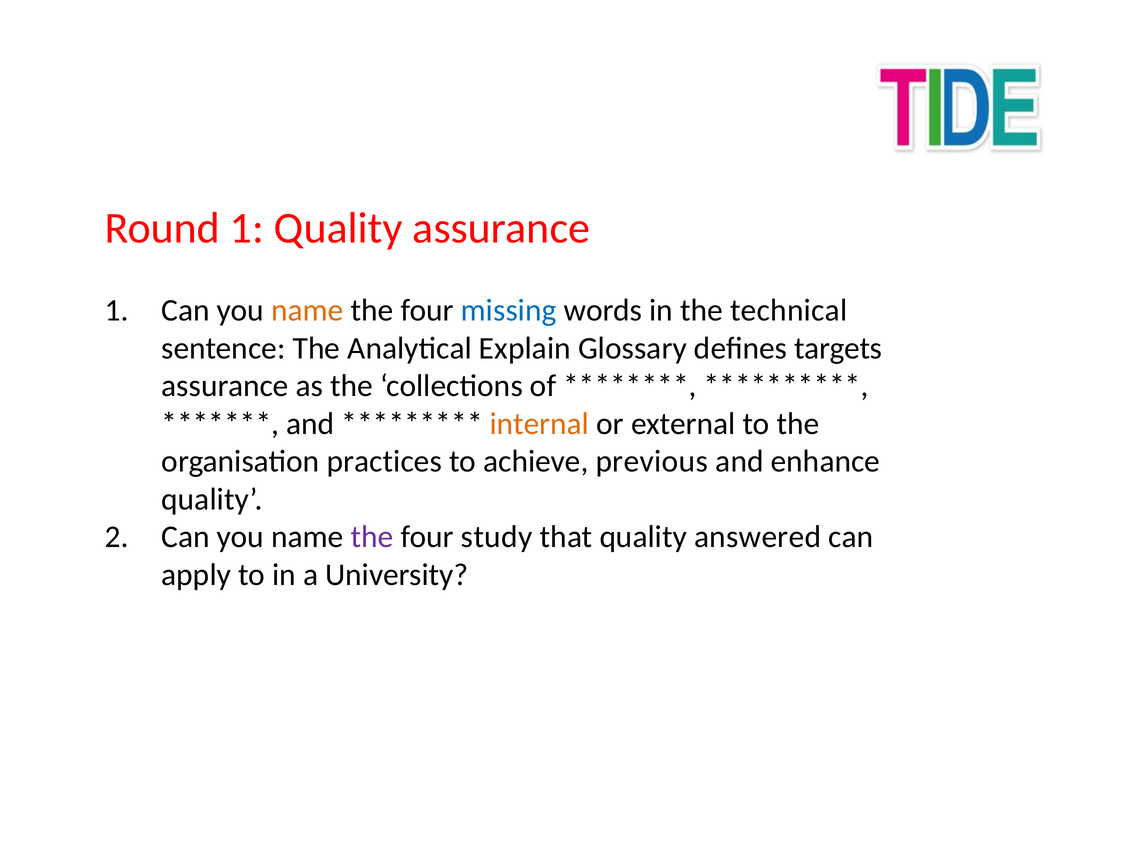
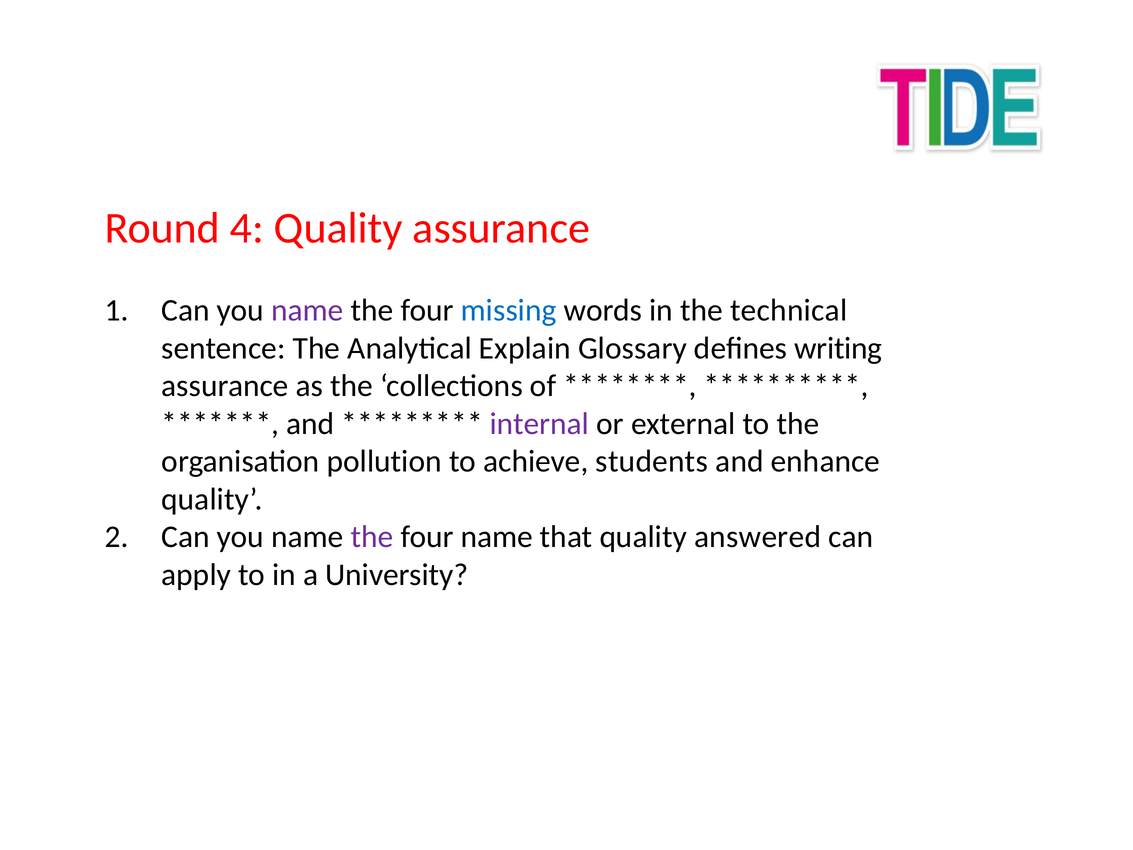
Round 1: 1 -> 4 (247, 228)
name colour: orange -> purple (307, 310)
targets: targets -> writing (838, 348)
internal colour: orange -> purple (539, 424)
practices: practices -> pollution (384, 461)
previous: previous -> students (652, 461)
four study: study -> name (497, 537)
